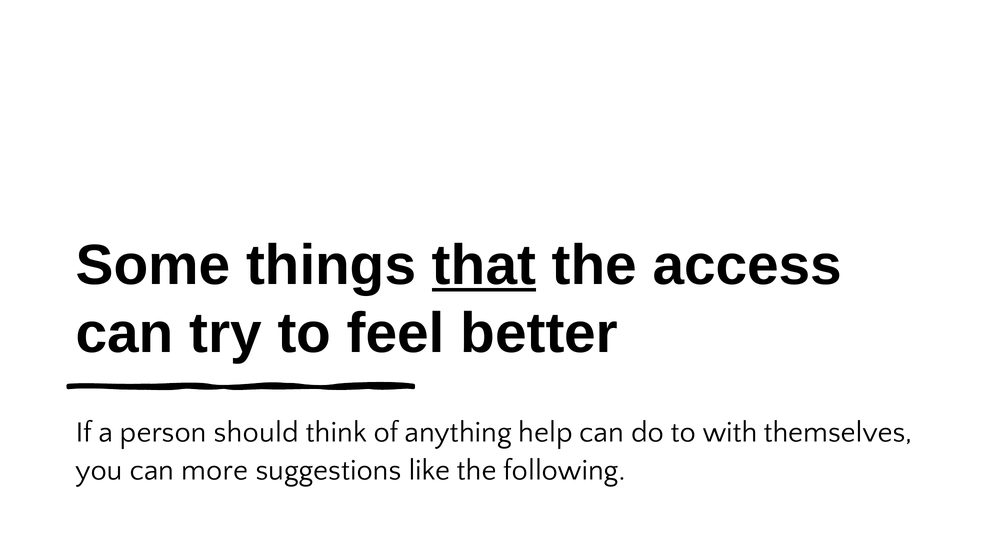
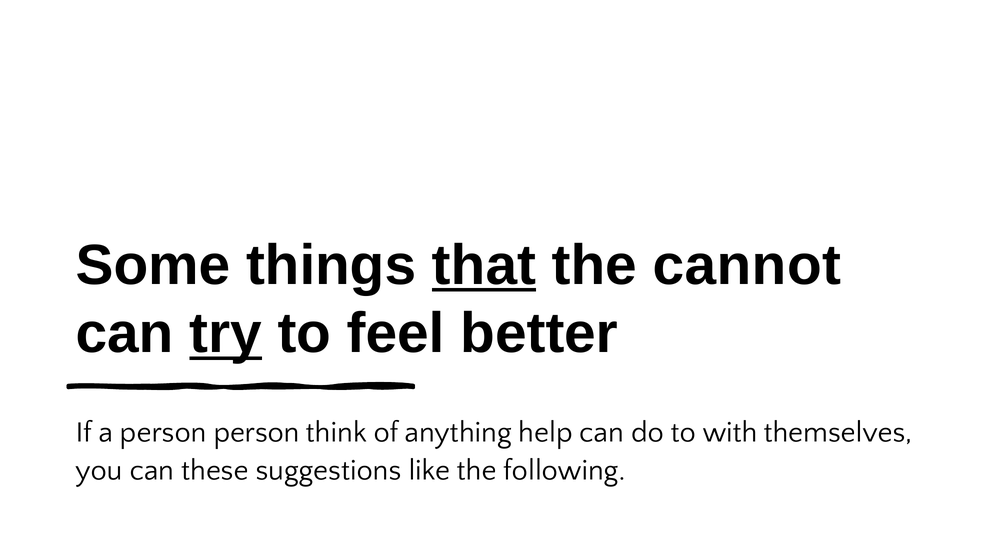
access: access -> cannot (747, 266)
try underline: none -> present (226, 334)
person should: should -> person (257, 432)
more: more -> these (215, 470)
